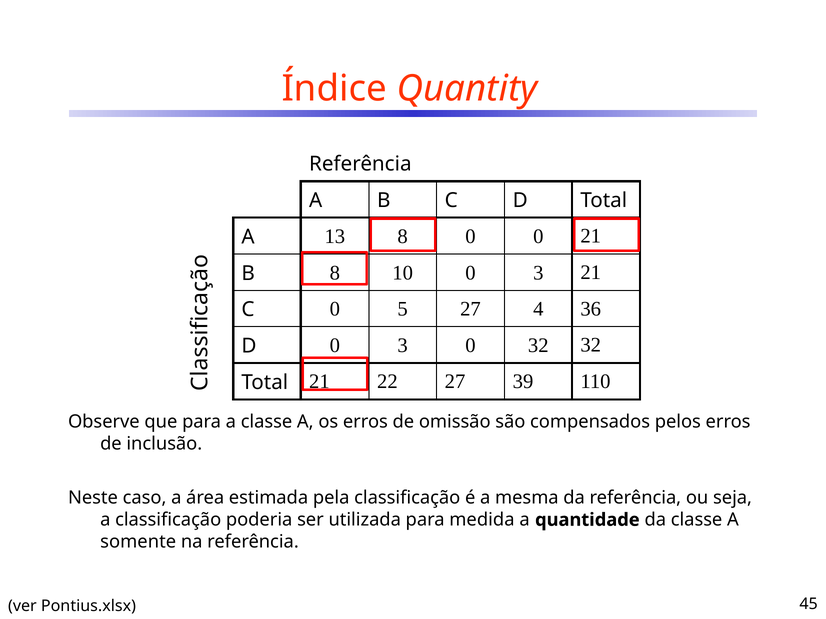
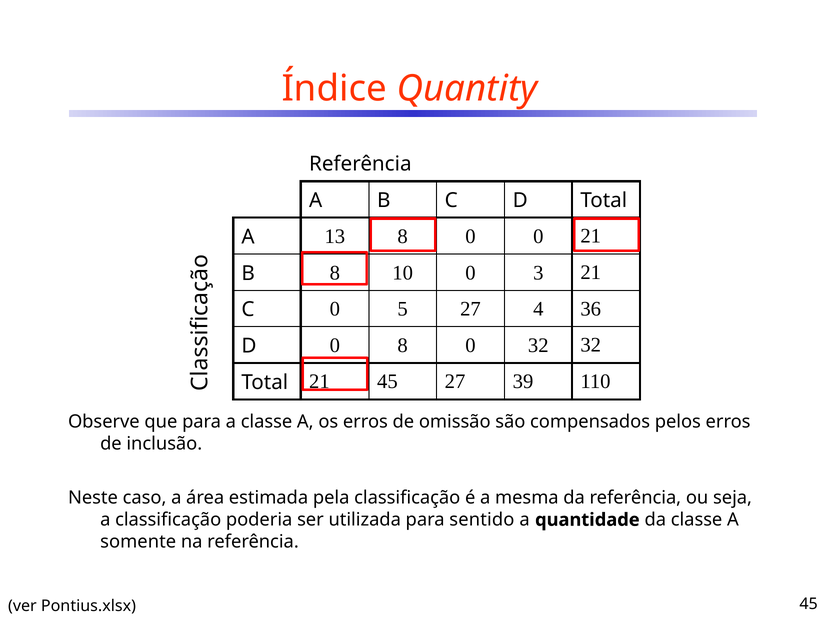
D 0 3: 3 -> 8 (403, 346)
21 22: 22 -> 45 (387, 382)
medida: medida -> sentido (482, 520)
